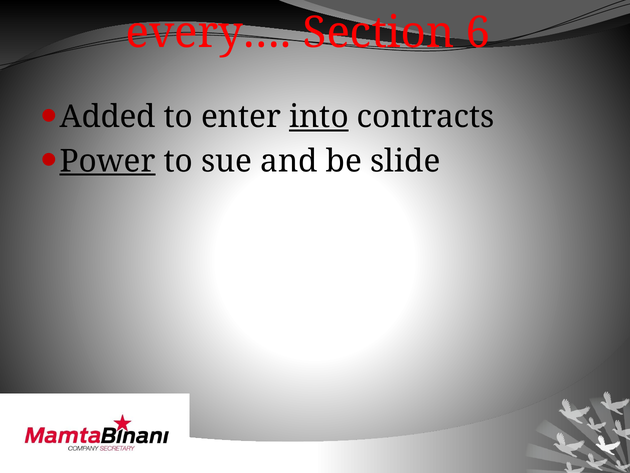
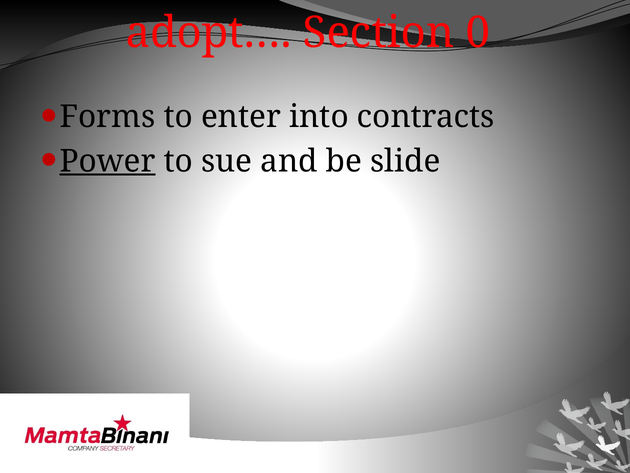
every…: every… -> adopt… (209, 33)
6: 6 -> 0 (478, 33)
Added: Added -> Forms (107, 117)
into underline: present -> none (319, 117)
